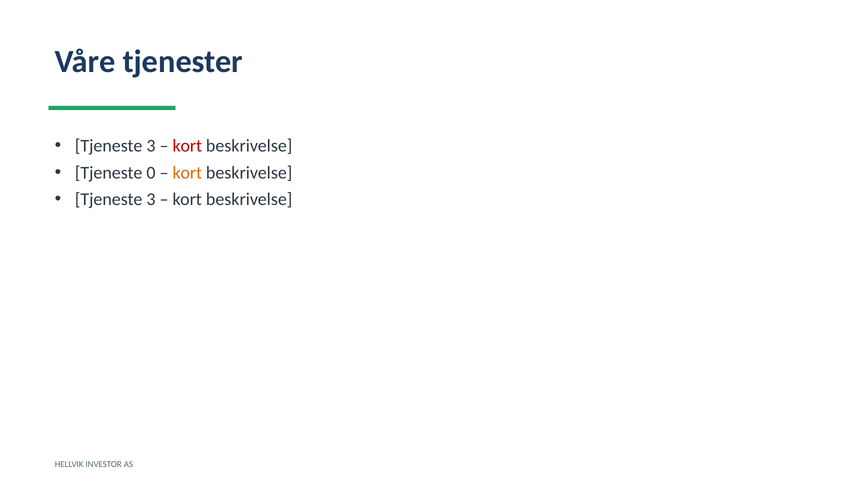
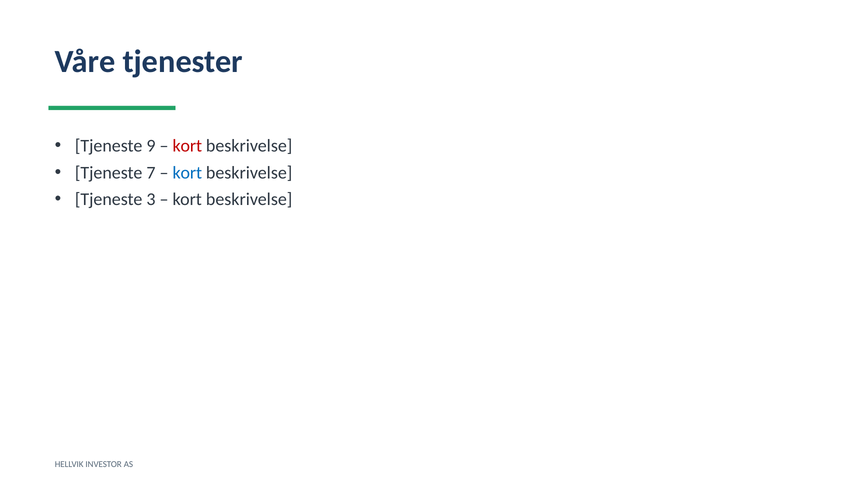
3: 3 -> 9 (151, 146)
0: 0 -> 7 (151, 173)
kort colour: orange -> blue (187, 173)
